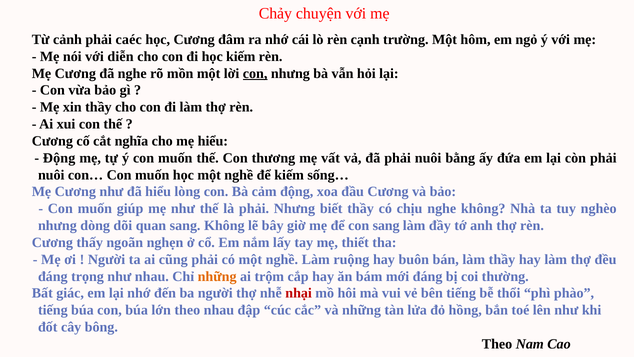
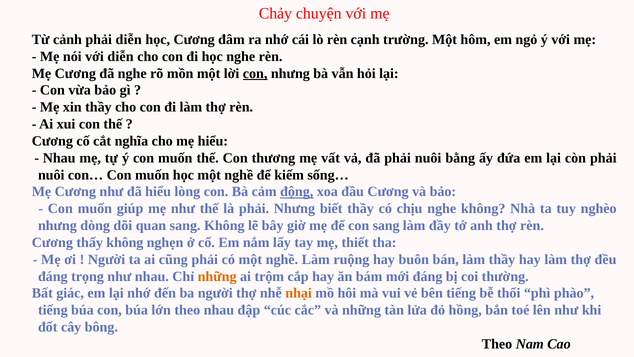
phải caéc: caéc -> diễn (129, 40)
học kiếm: kiếm -> nghe (241, 56)
Động: Động -> Nhau (59, 158)
động underline: none -> present (297, 192)
thấy ngoãn: ngoãn -> không (125, 242)
nhại colour: red -> orange (299, 293)
